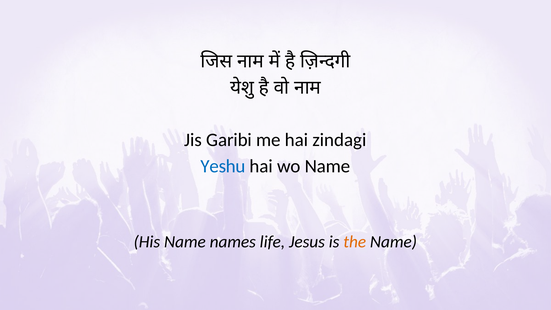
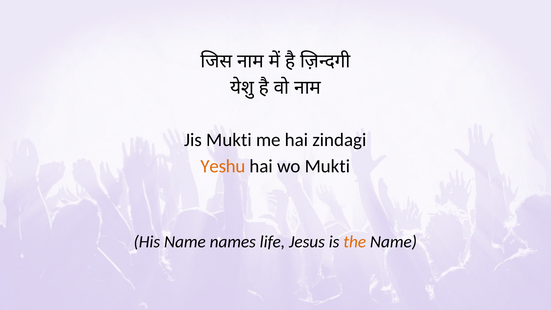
Jis Garibi: Garibi -> Mukti (229, 140)
Yeshu colour: blue -> orange (223, 166)
wo Name: Name -> Mukti (327, 166)
